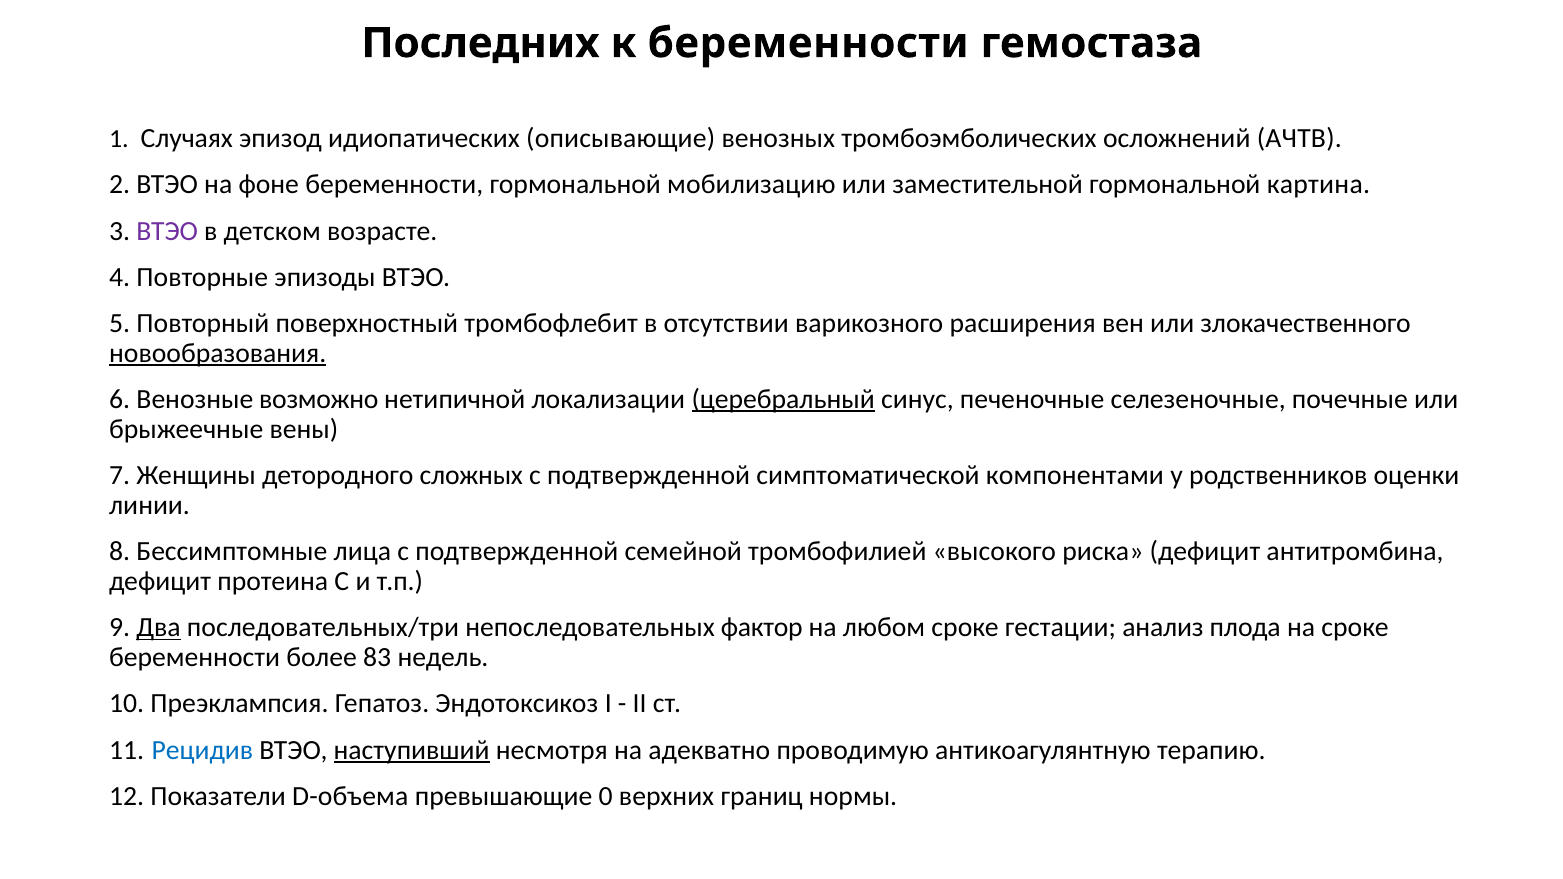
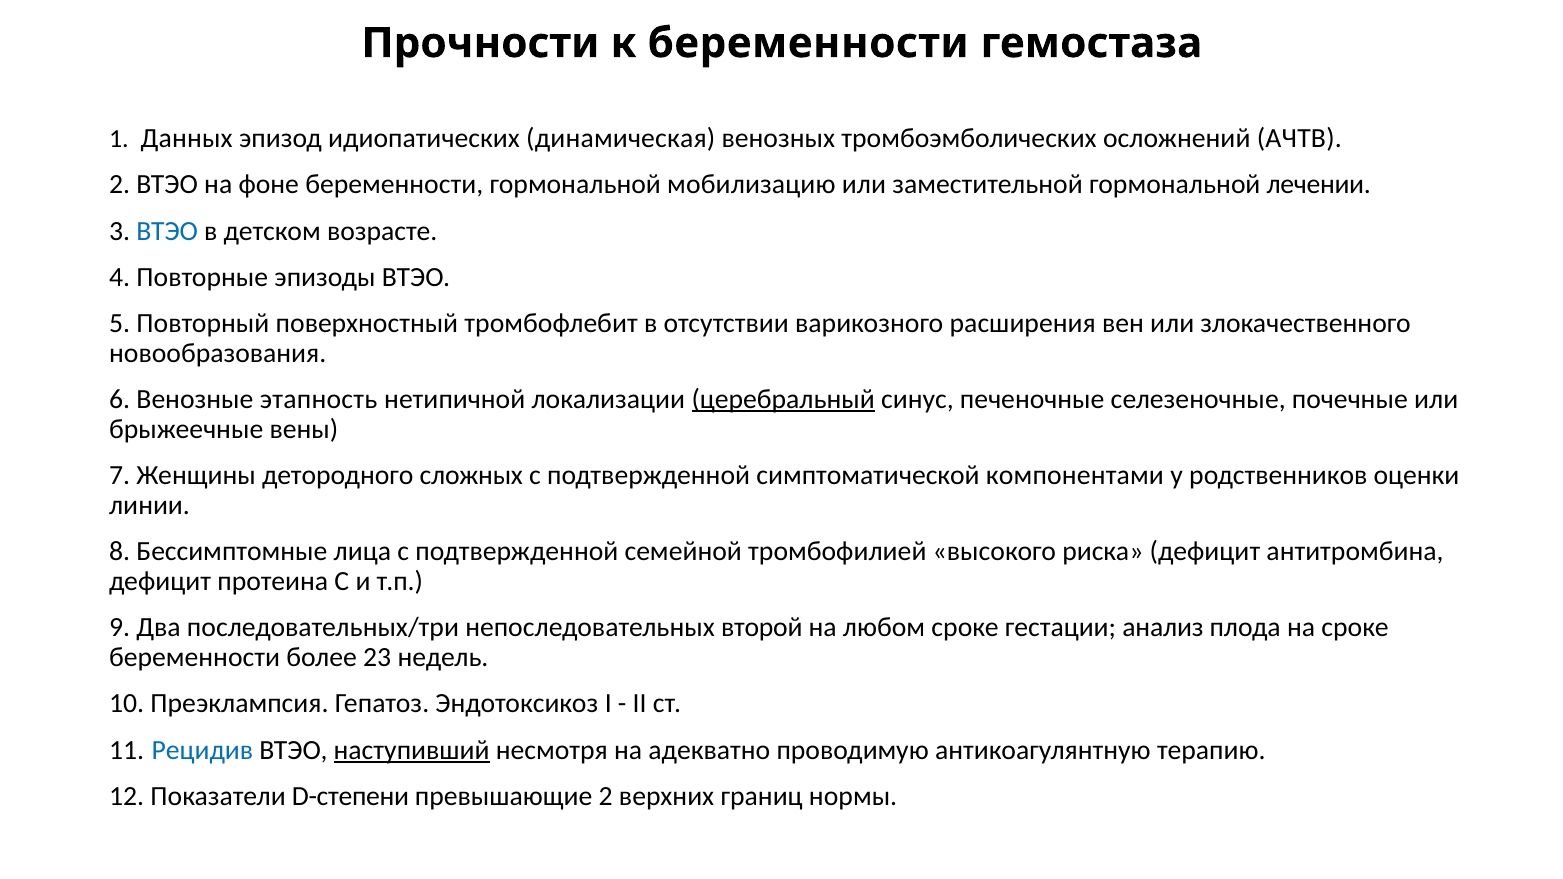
Последних: Последних -> Прочности (480, 43)
Случаях: Случаях -> Данных (187, 139)
описывающие: описывающие -> динамическая (621, 139)
картина: картина -> лечении (1319, 185)
ВТЭО colour: purple -> blue (167, 231)
новообразования underline: present -> none (218, 353)
возможно: возможно -> этапность (319, 399)
Два underline: present -> none (158, 628)
фактор: фактор -> второй (762, 628)
83: 83 -> 23 (377, 658)
D-объема: D-объема -> D-степени (350, 796)
превышающие 0: 0 -> 2 (606, 796)
